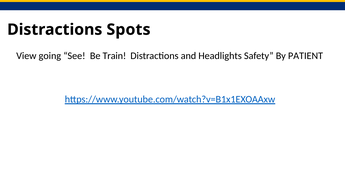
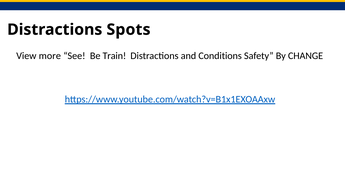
going: going -> more (50, 56)
Headlights: Headlights -> Conditions (220, 56)
PATIENT: PATIENT -> CHANGE (306, 56)
